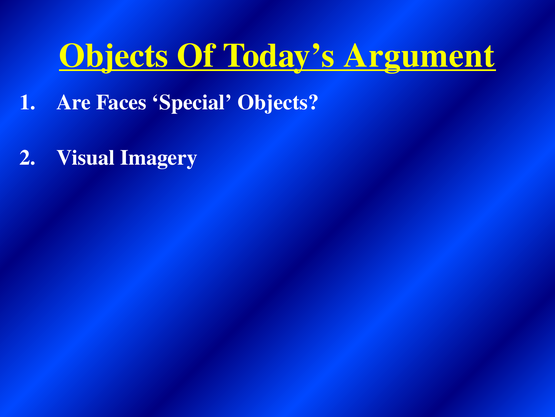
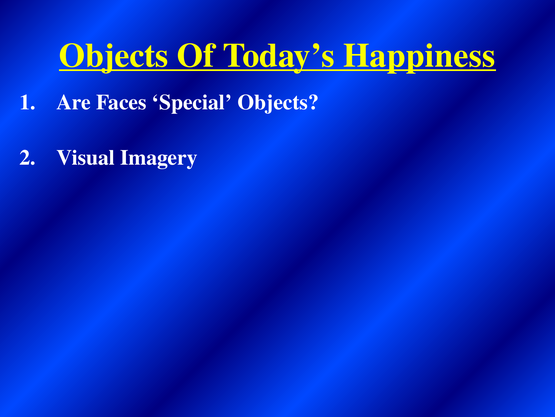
Argument: Argument -> Happiness (419, 56)
